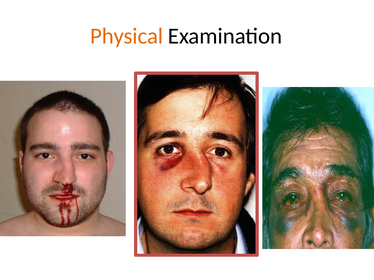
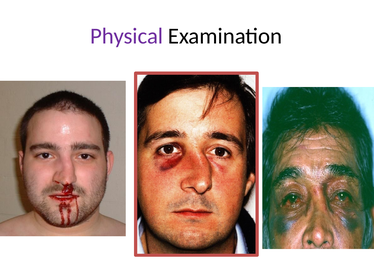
Physical colour: orange -> purple (127, 36)
